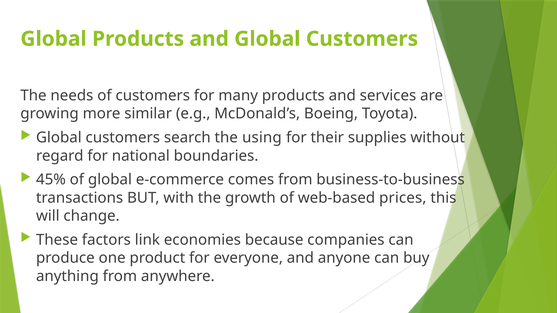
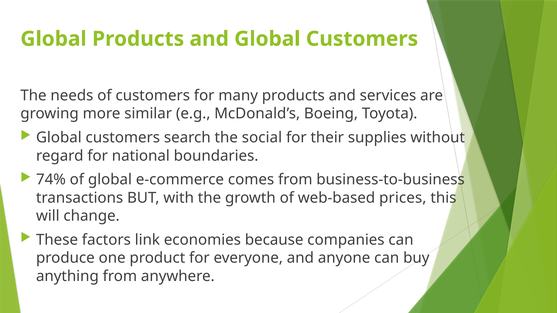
using: using -> social (262, 138)
45%: 45% -> 74% (51, 180)
